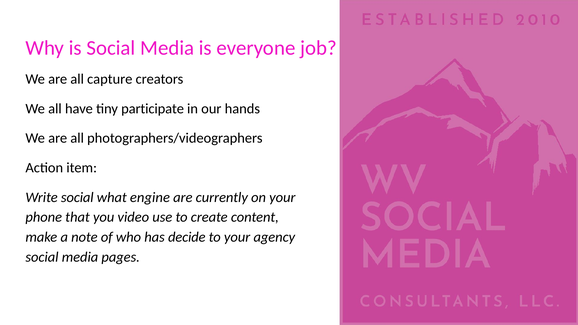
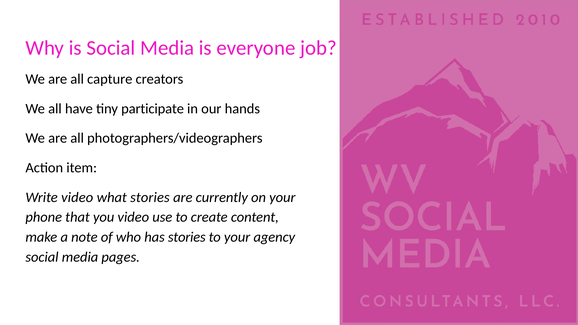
Write social: social -> video (77, 197)
what engine: engine -> stories (150, 197)
has decide: decide -> stories (187, 237)
